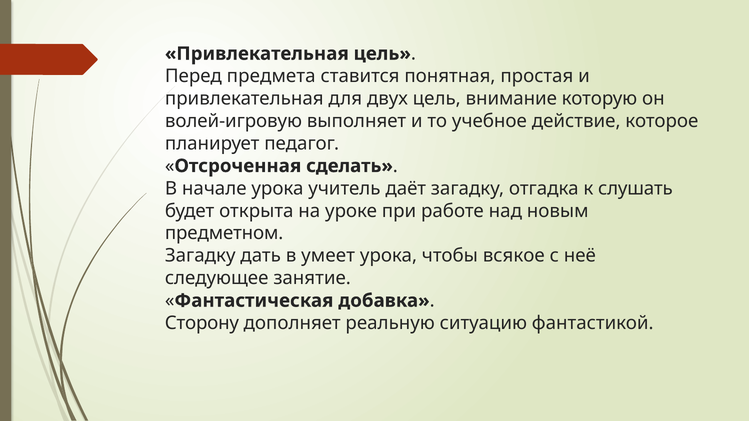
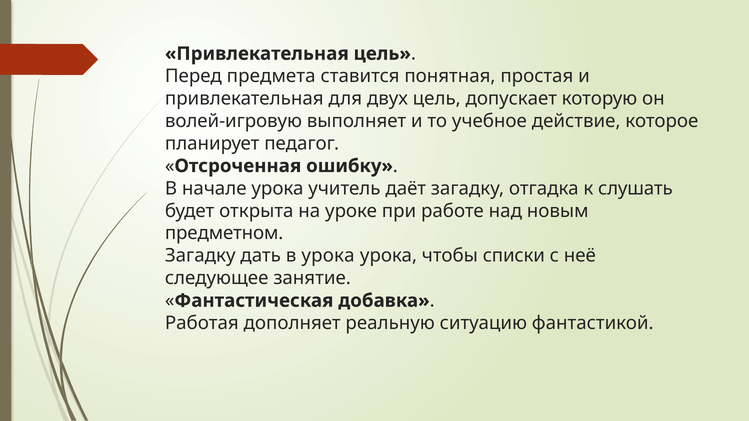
внимание: внимание -> допускает (511, 99)
сделать: сделать -> ошибку (350, 166)
в умеет: умеет -> урока (328, 256)
всякое: всякое -> списки (514, 256)
Сторону: Сторону -> Работая (202, 323)
